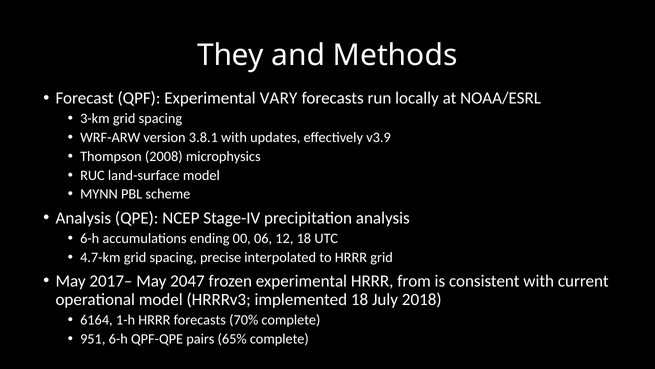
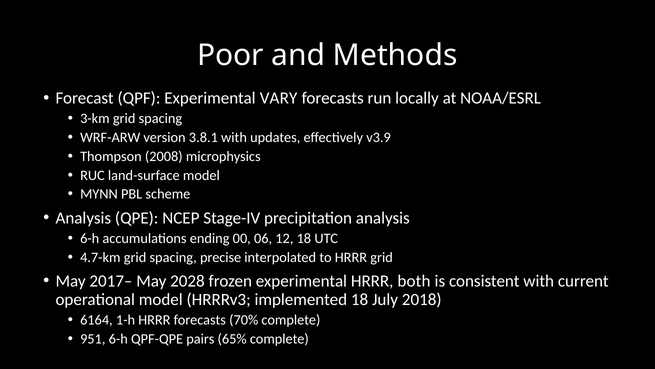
They: They -> Poor (230, 55)
2047: 2047 -> 2028 (187, 281)
from: from -> both (414, 281)
